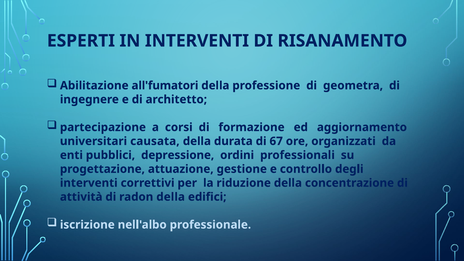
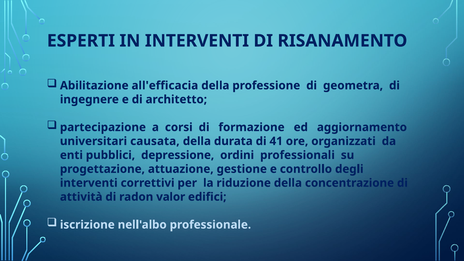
all'fumatori: all'fumatori -> all'efficacia (165, 86)
67: 67 -> 41 (276, 141)
radon della: della -> valor (171, 197)
